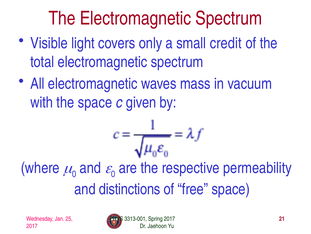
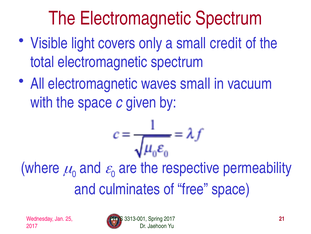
waves mass: mass -> small (195, 84)
distinctions: distinctions -> culminates (130, 189)
